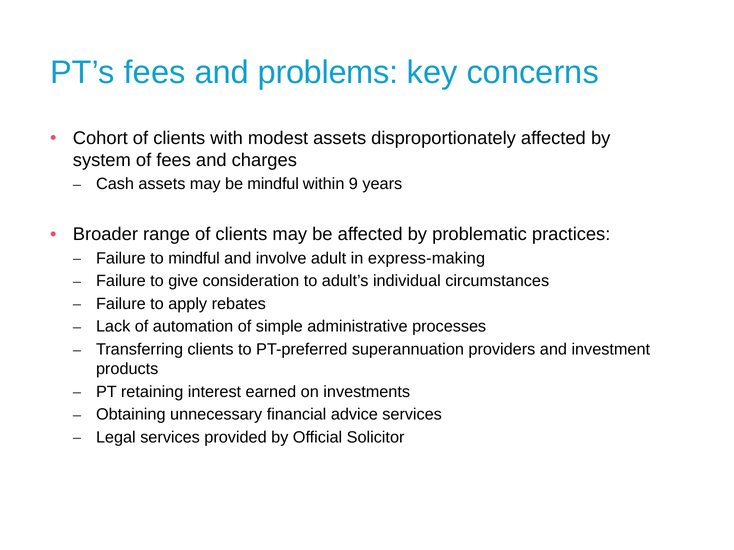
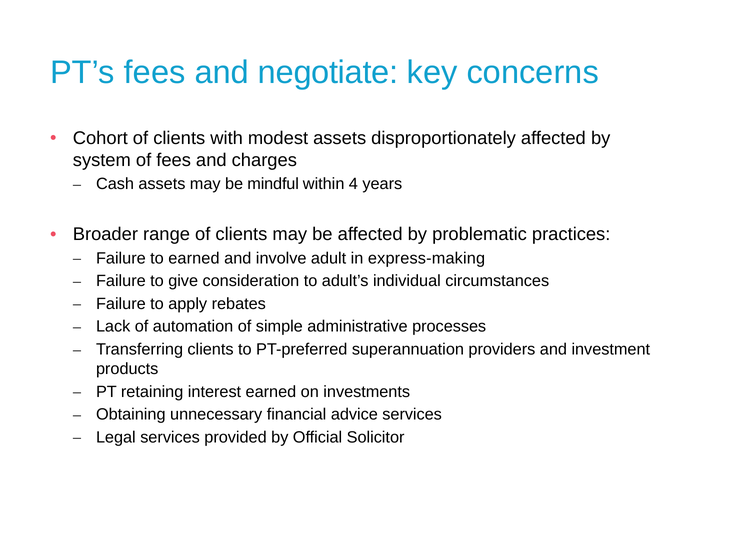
problems: problems -> negotiate (328, 73)
9: 9 -> 4 (353, 184)
to mindful: mindful -> earned (194, 258)
